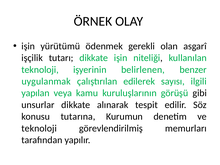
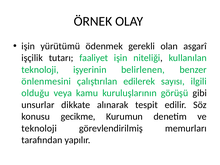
tutarı dikkate: dikkate -> faaliyet (94, 58)
uygulanmak: uygulanmak -> önlenmesini (46, 81)
yapılan: yapılan -> olduğu (35, 93)
tutarına: tutarına -> gecikme (78, 117)
